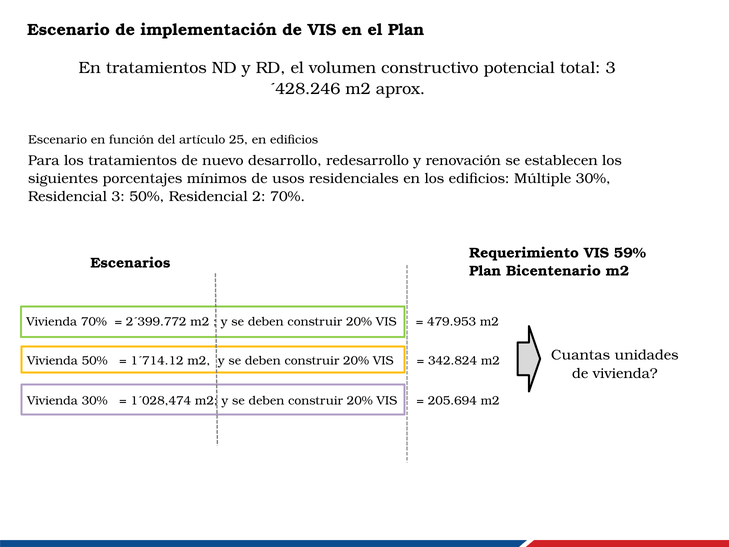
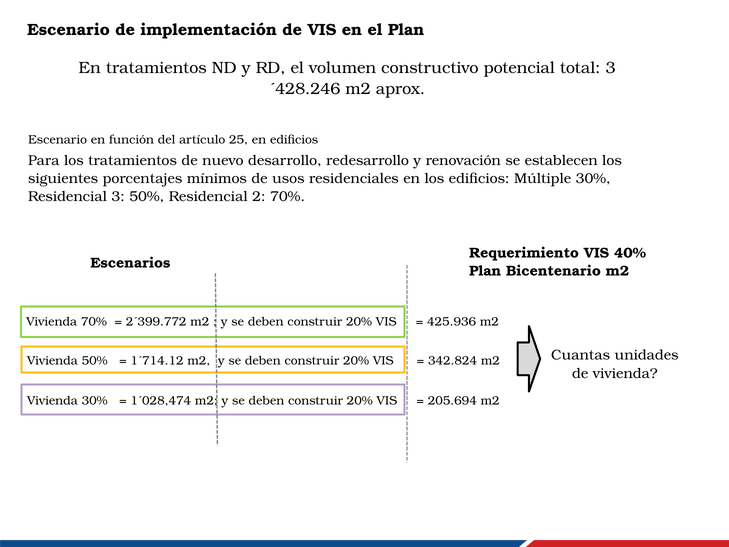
59%: 59% -> 40% (630, 253)
479.953: 479.953 -> 425.936 (452, 322)
